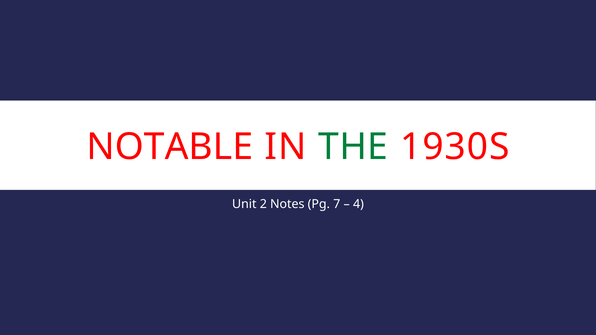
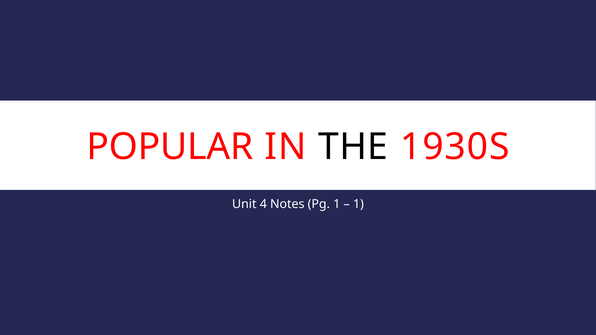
NOTABLE: NOTABLE -> POPULAR (170, 147)
THE colour: green -> black (353, 147)
2: 2 -> 4 (263, 204)
Pg 7: 7 -> 1 (337, 204)
4: 4 -> 1 (358, 204)
